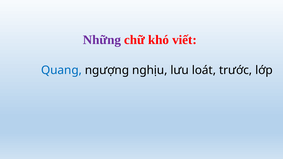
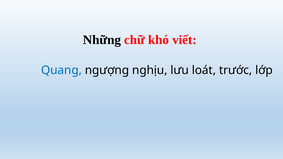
Những colour: purple -> black (102, 40)
